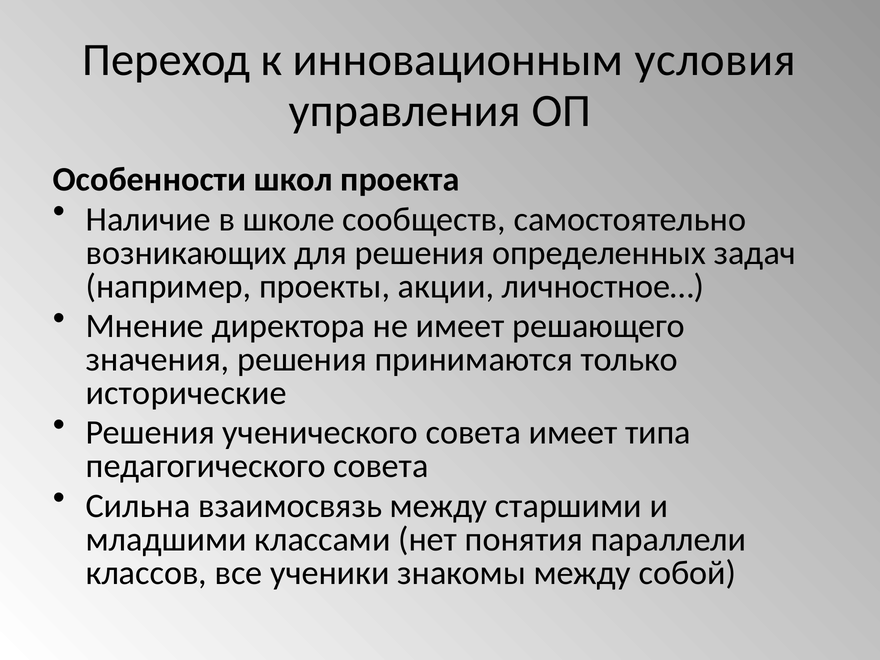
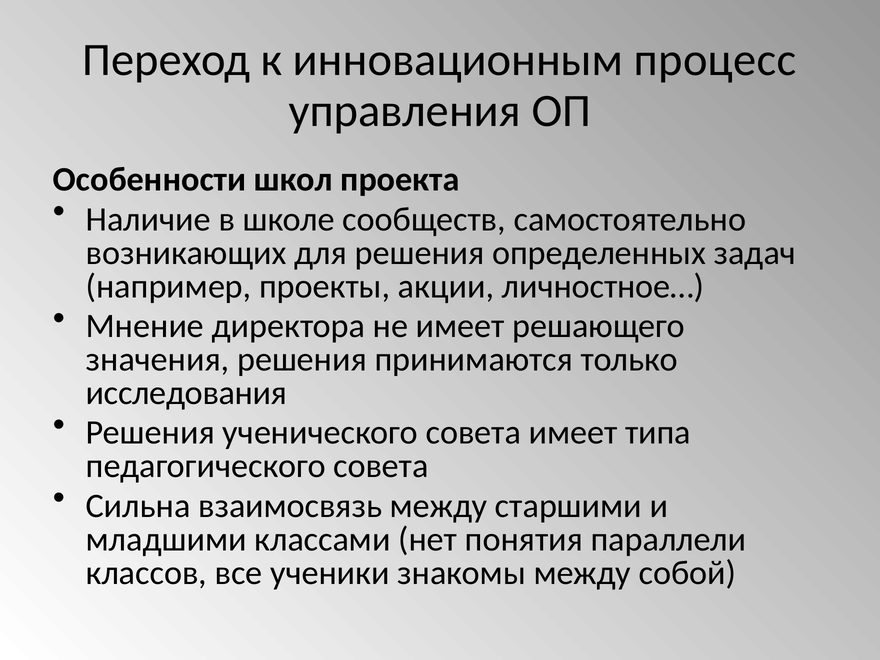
условия: условия -> процесс (715, 60)
исторические: исторические -> исследования (186, 393)
